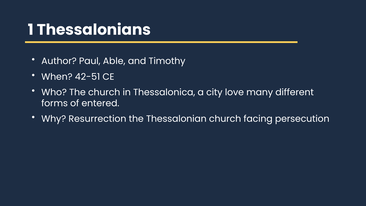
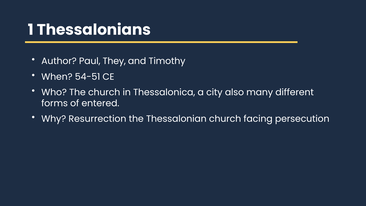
Able: Able -> They (114, 61)
42-51: 42-51 -> 54-51 (88, 77)
love: love -> also (234, 92)
